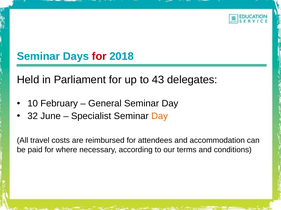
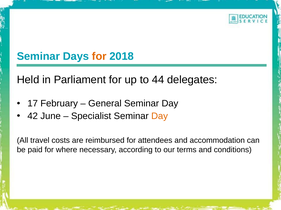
for colour: red -> orange (99, 56)
43: 43 -> 44 (158, 80)
10: 10 -> 17 (33, 104)
32: 32 -> 42 (33, 116)
